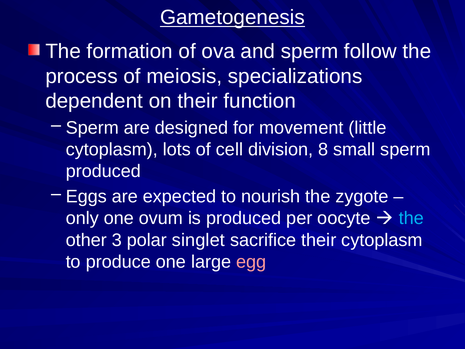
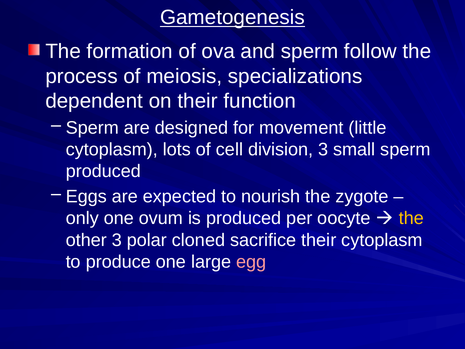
division 8: 8 -> 3 (323, 149)
the colour: light blue -> yellow (411, 218)
singlet: singlet -> cloned (199, 240)
